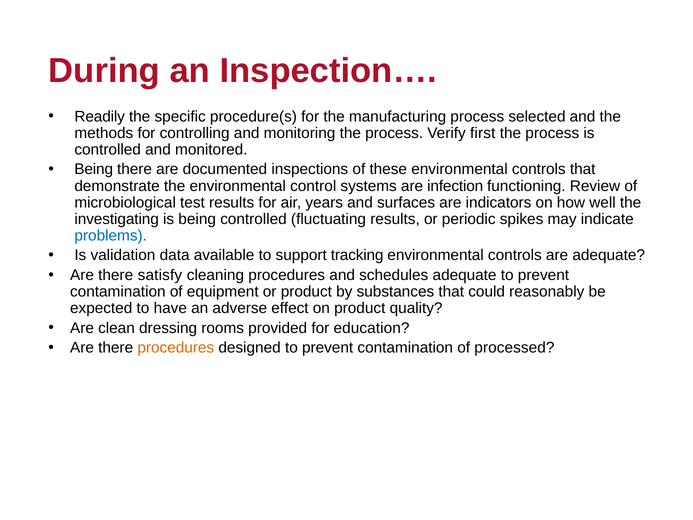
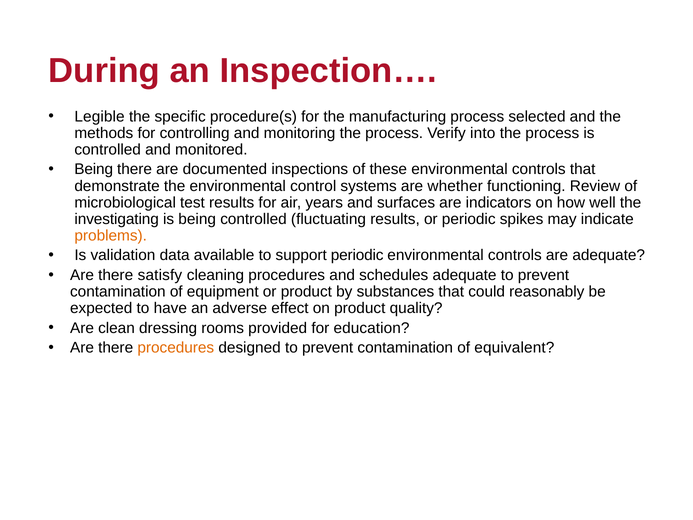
Readily: Readily -> Legible (100, 116)
first: first -> into (483, 133)
infection: infection -> whether (455, 186)
problems colour: blue -> orange (111, 236)
support tracking: tracking -> periodic (357, 255)
processed: processed -> equivalent (514, 347)
